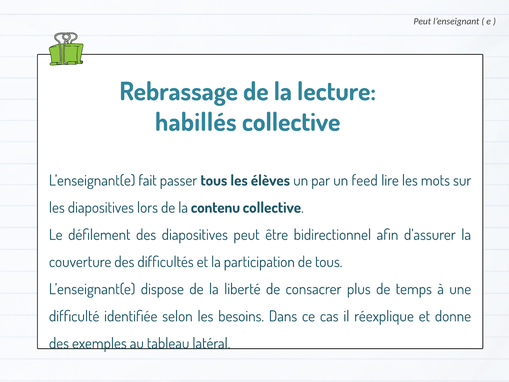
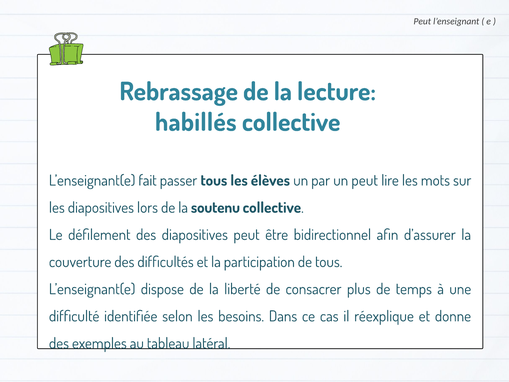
un feed: feed -> peut (365, 180)
contenu: contenu -> soutenu (215, 208)
